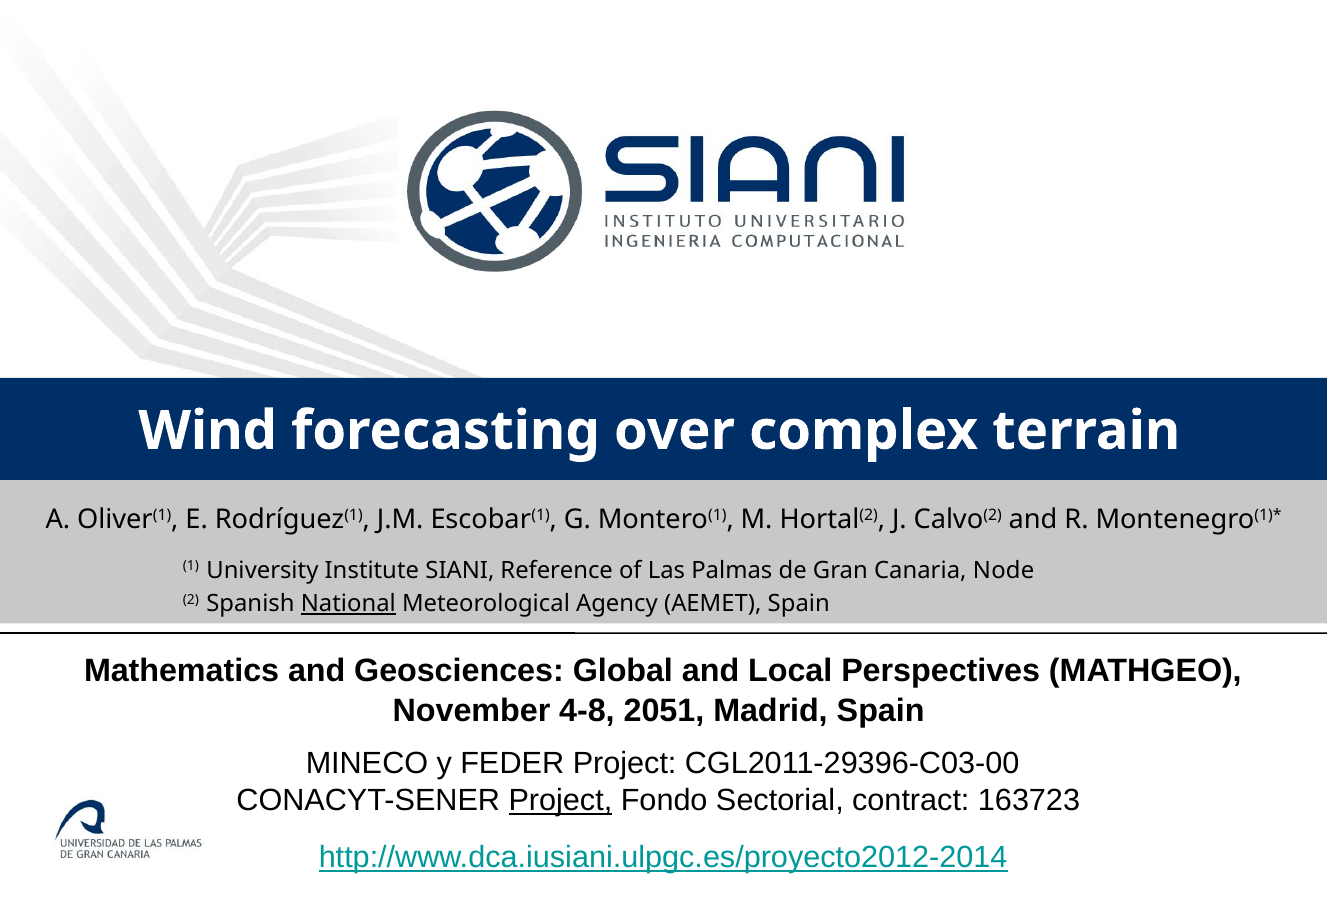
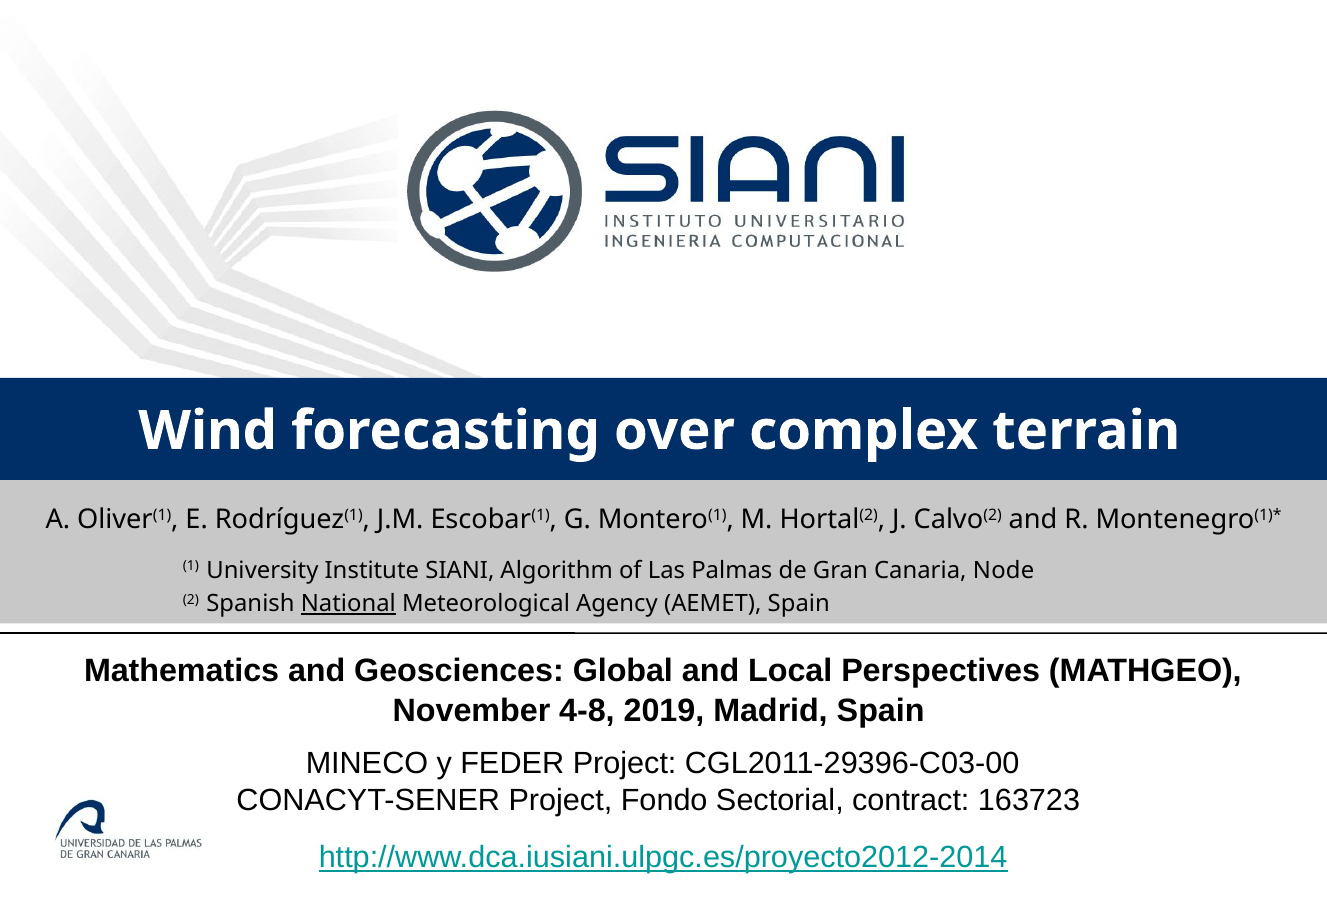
Reference: Reference -> Algorithm (557, 570)
2051: 2051 -> 2019 (664, 711)
Project underline: present -> none (560, 800)
